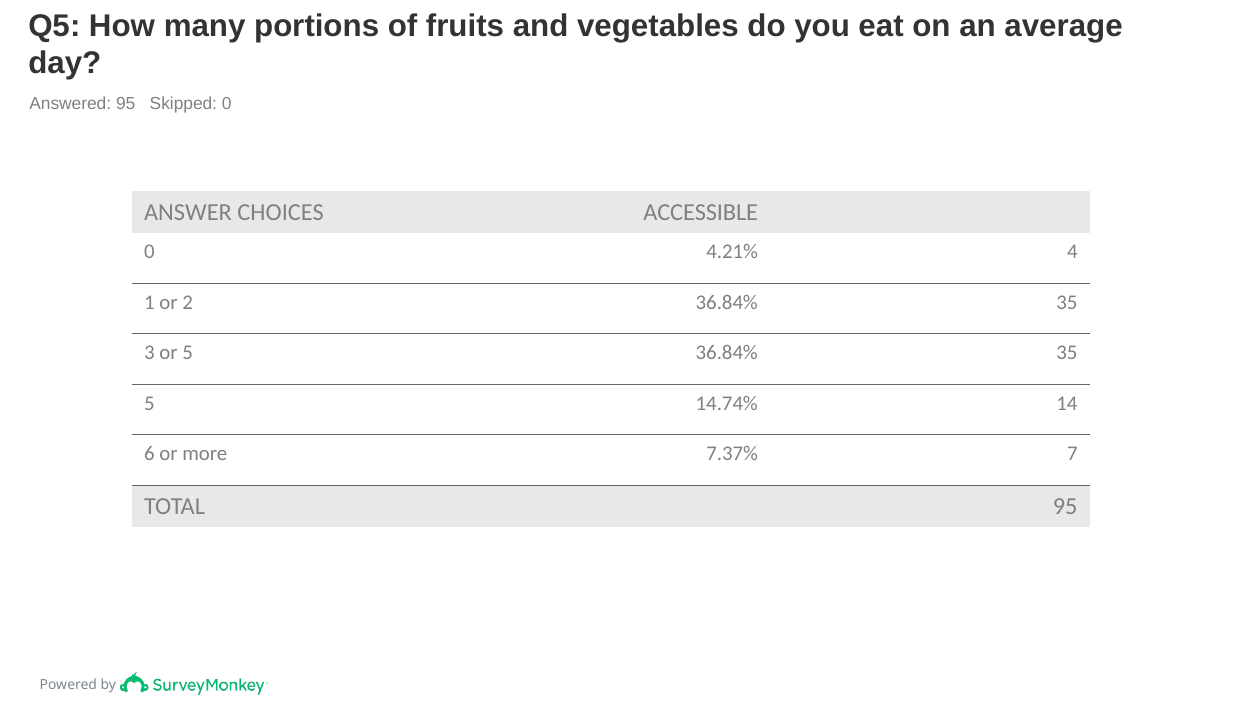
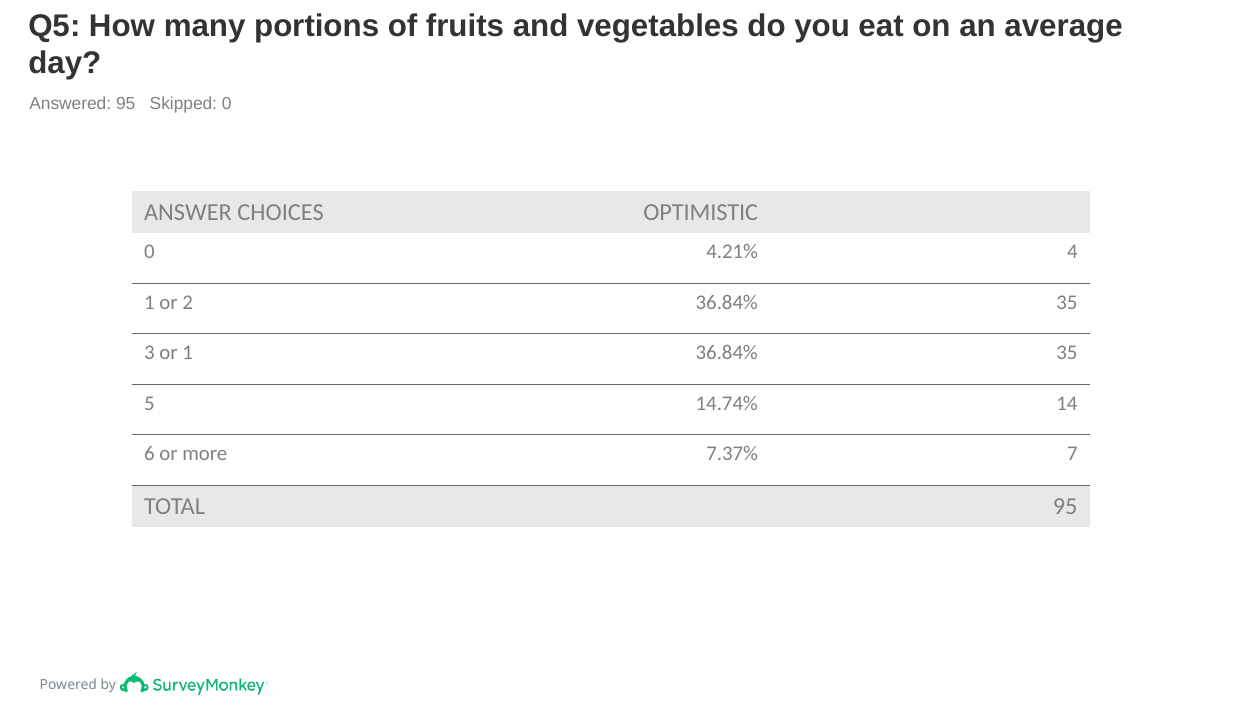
ACCESSIBLE: ACCESSIBLE -> OPTIMISTIC (701, 212)
or 5: 5 -> 1 (188, 353)
